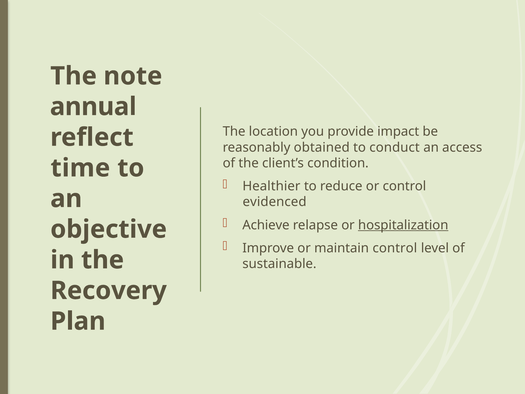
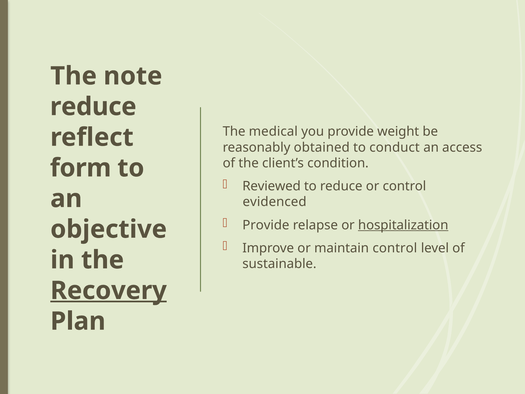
annual: annual -> reduce (93, 107)
location: location -> medical (273, 132)
impact: impact -> weight (398, 132)
time: time -> form (81, 168)
Healthier: Healthier -> Reviewed (272, 186)
Achieve: Achieve -> Provide (266, 225)
Recovery underline: none -> present (109, 290)
